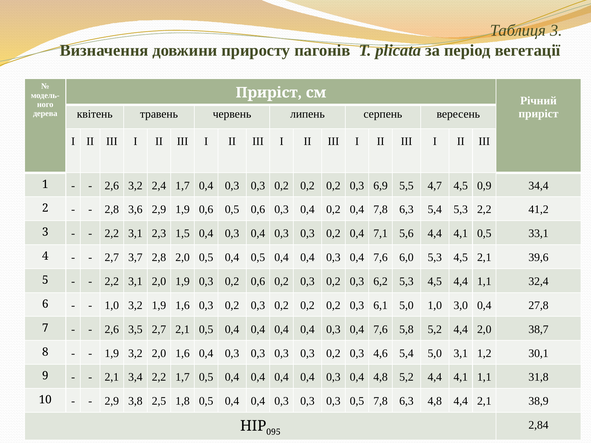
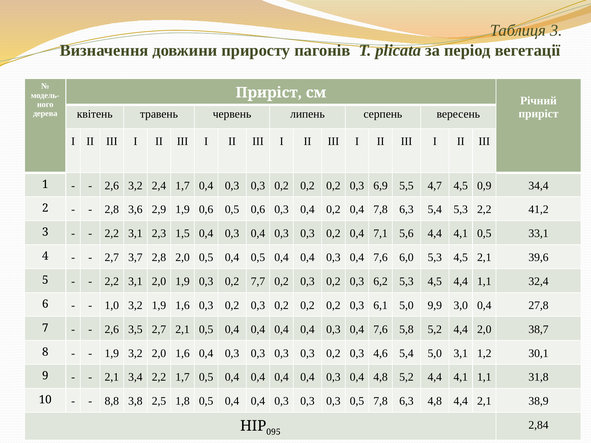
0,2 0,6: 0,6 -> 7,7 (258, 282)
5,0 1,0: 1,0 -> 9,9 (435, 305)
2,9: 2,9 -> 8,8 (112, 401)
